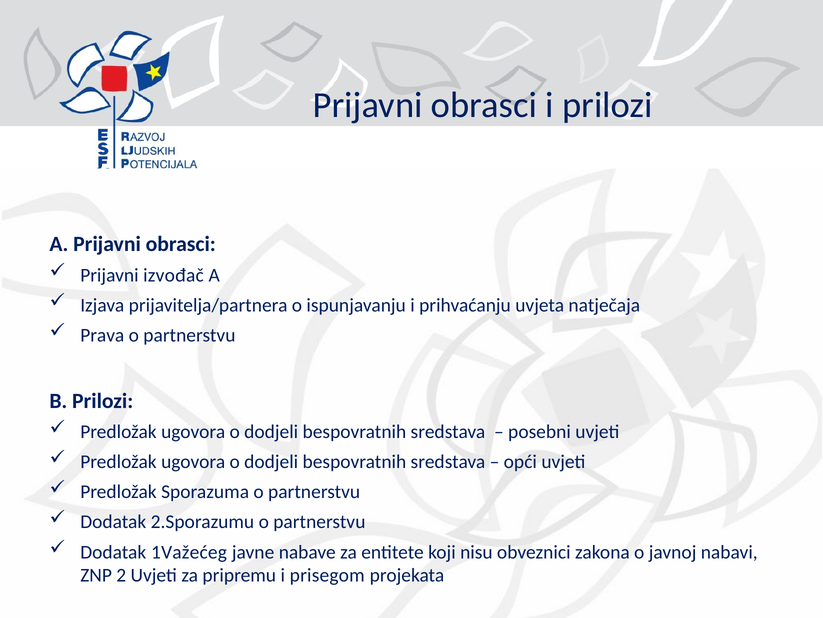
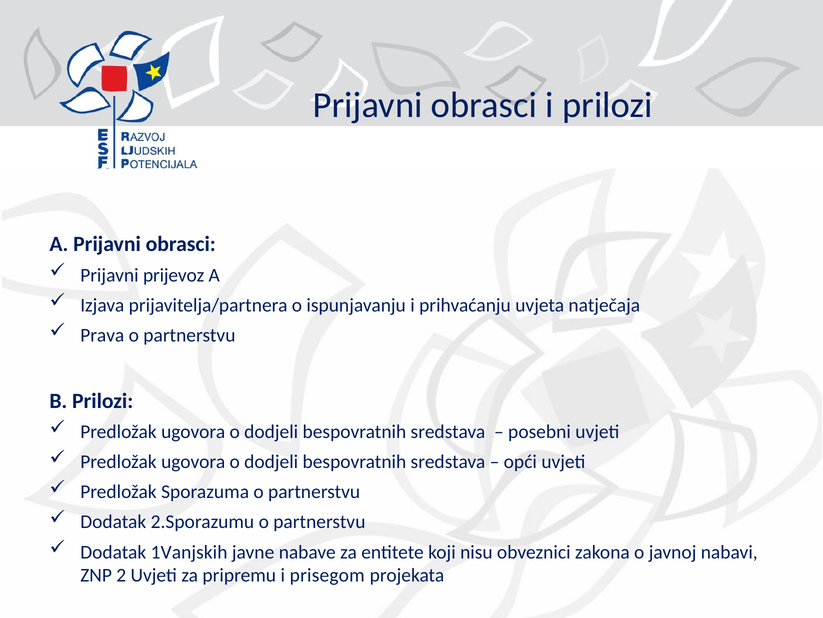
izvođač: izvođač -> prijevoz (174, 275)
1Važećeg: 1Važećeg -> 1Vanjskih (189, 551)
